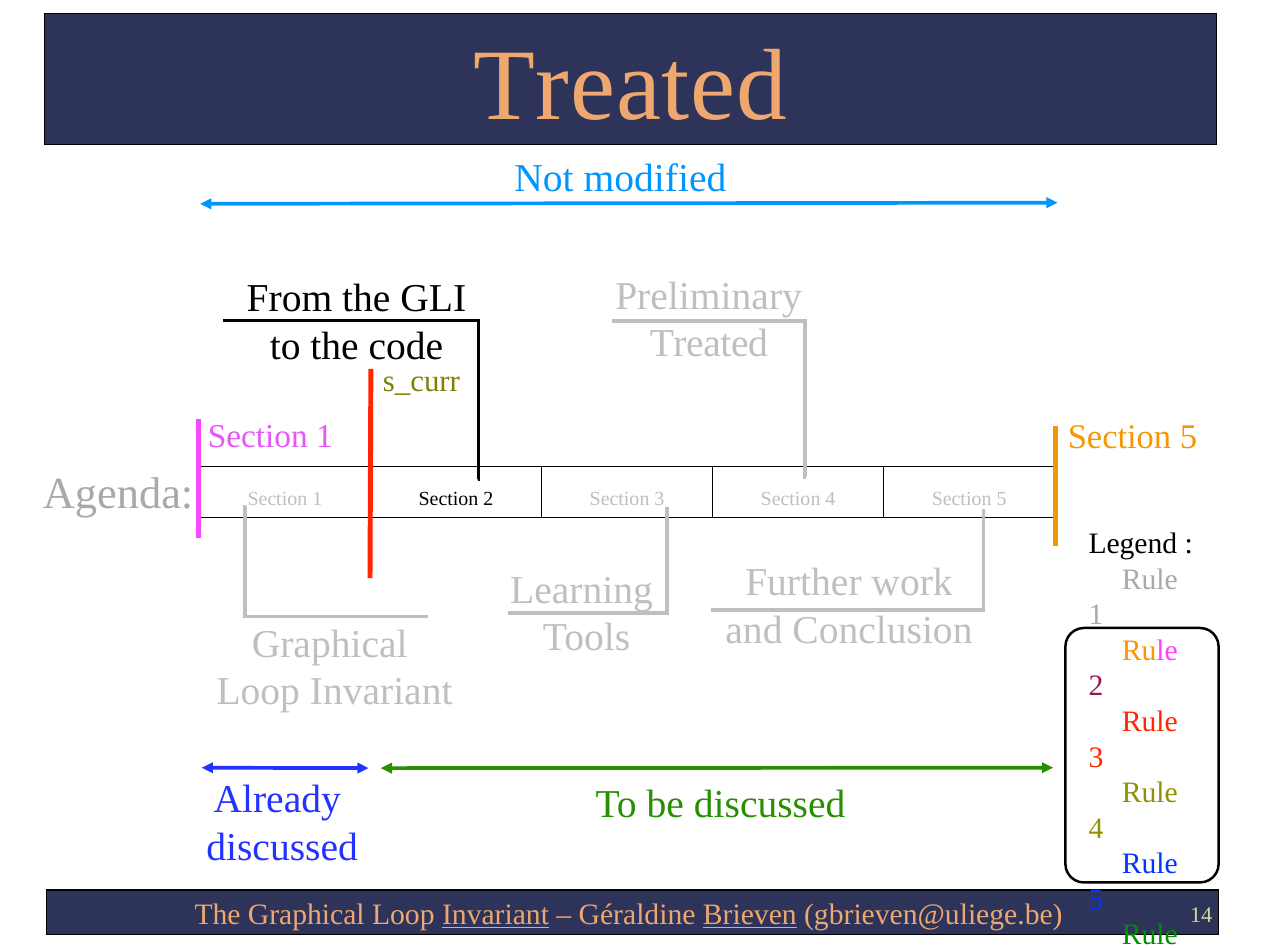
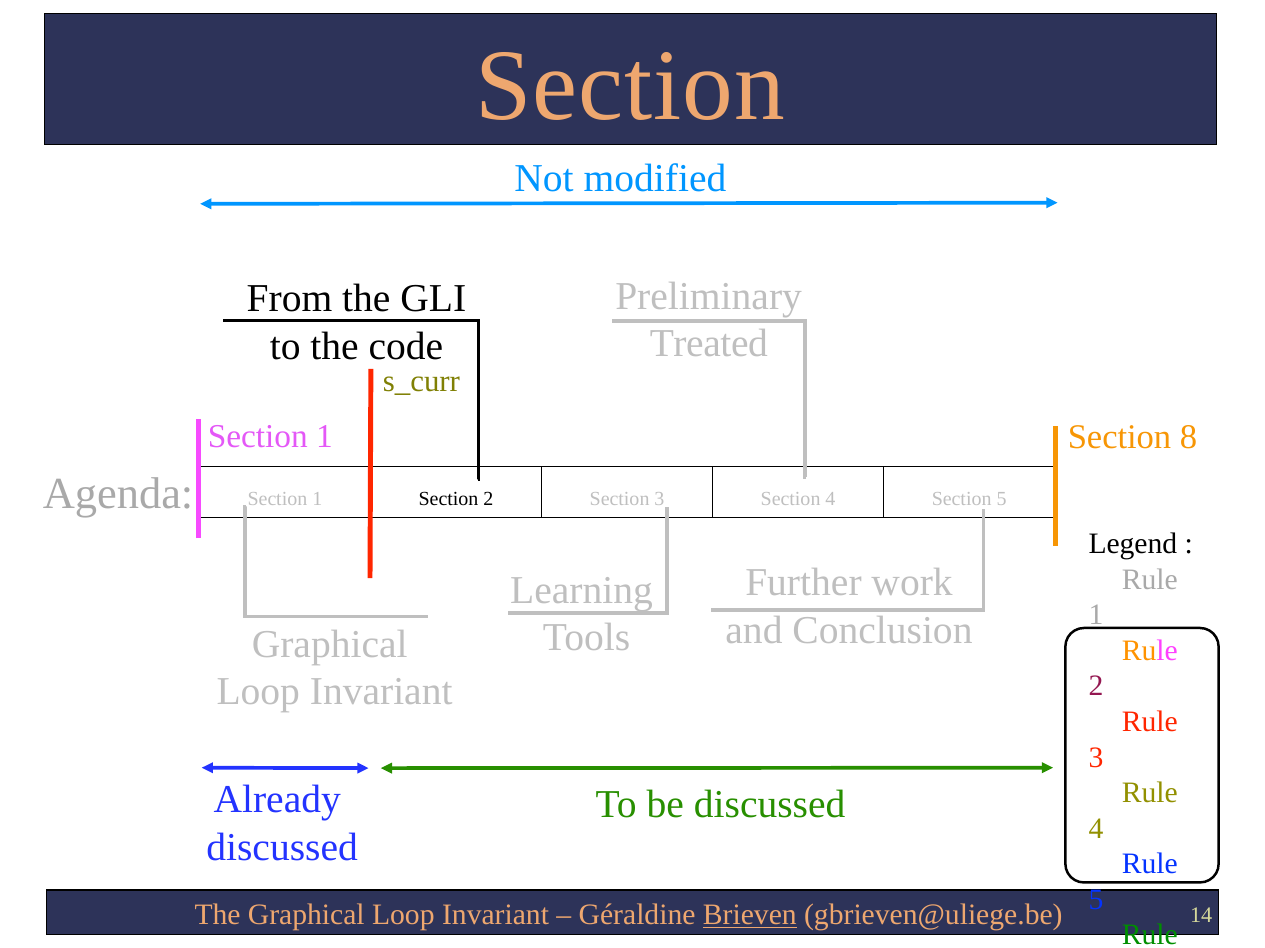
Treated: Treated -> Section (630, 86)
5: 5 -> 8 (1189, 438)
Invariant underline: present -> none (496, 915)
